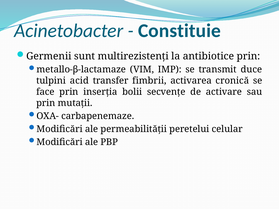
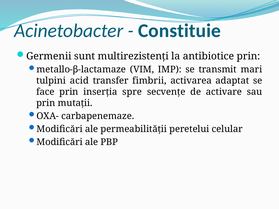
duce: duce -> mari (251, 70)
cronică: cronică -> adaptat (232, 81)
bolii: bolii -> spre (132, 92)
